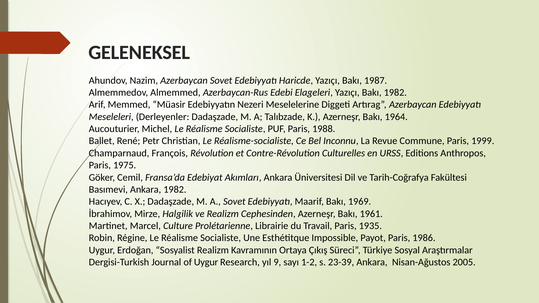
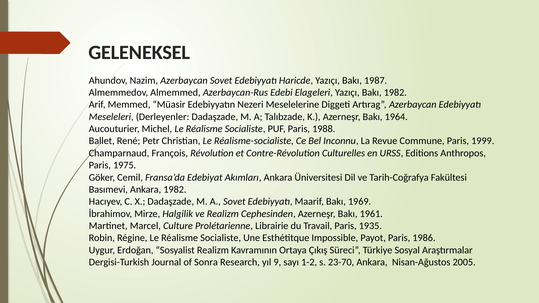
of Uygur: Uygur -> Sonra (206, 262)
23-39: 23-39 -> 23-70 (341, 262)
